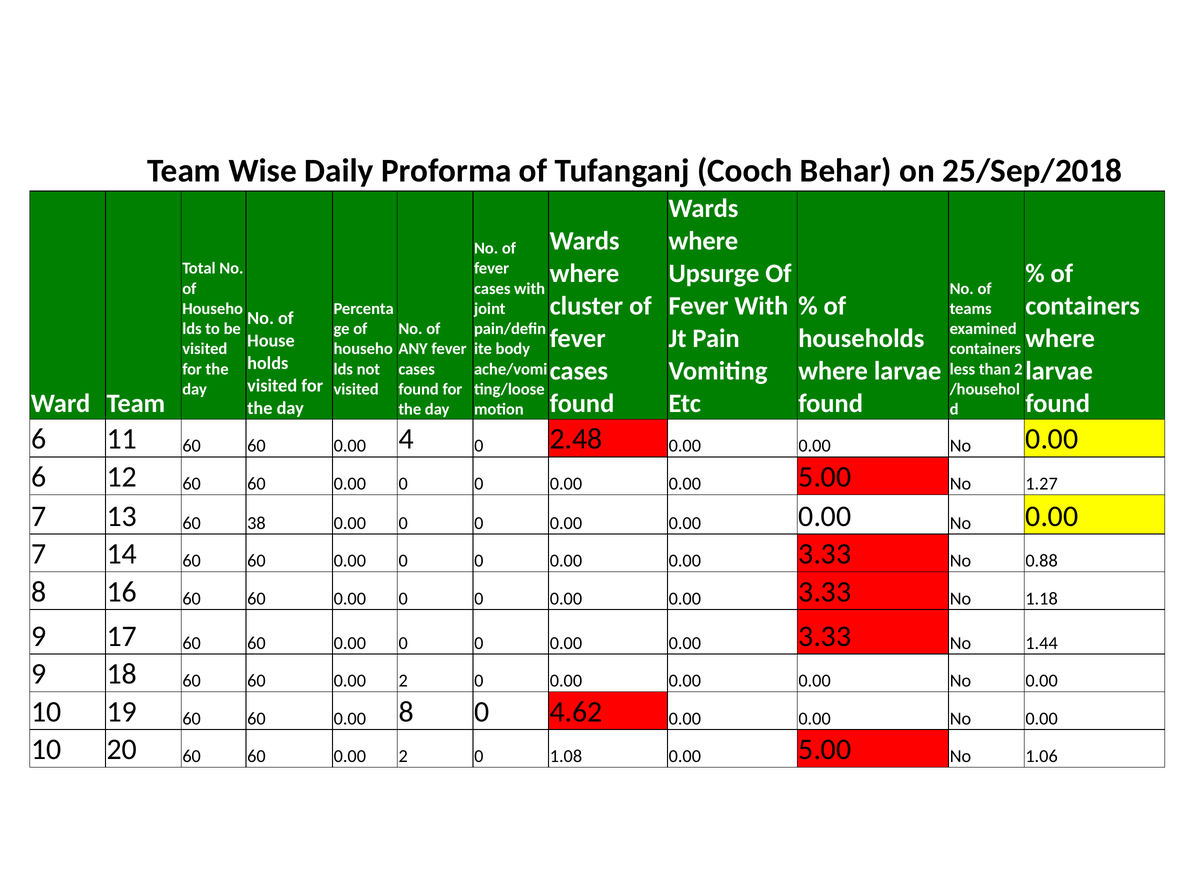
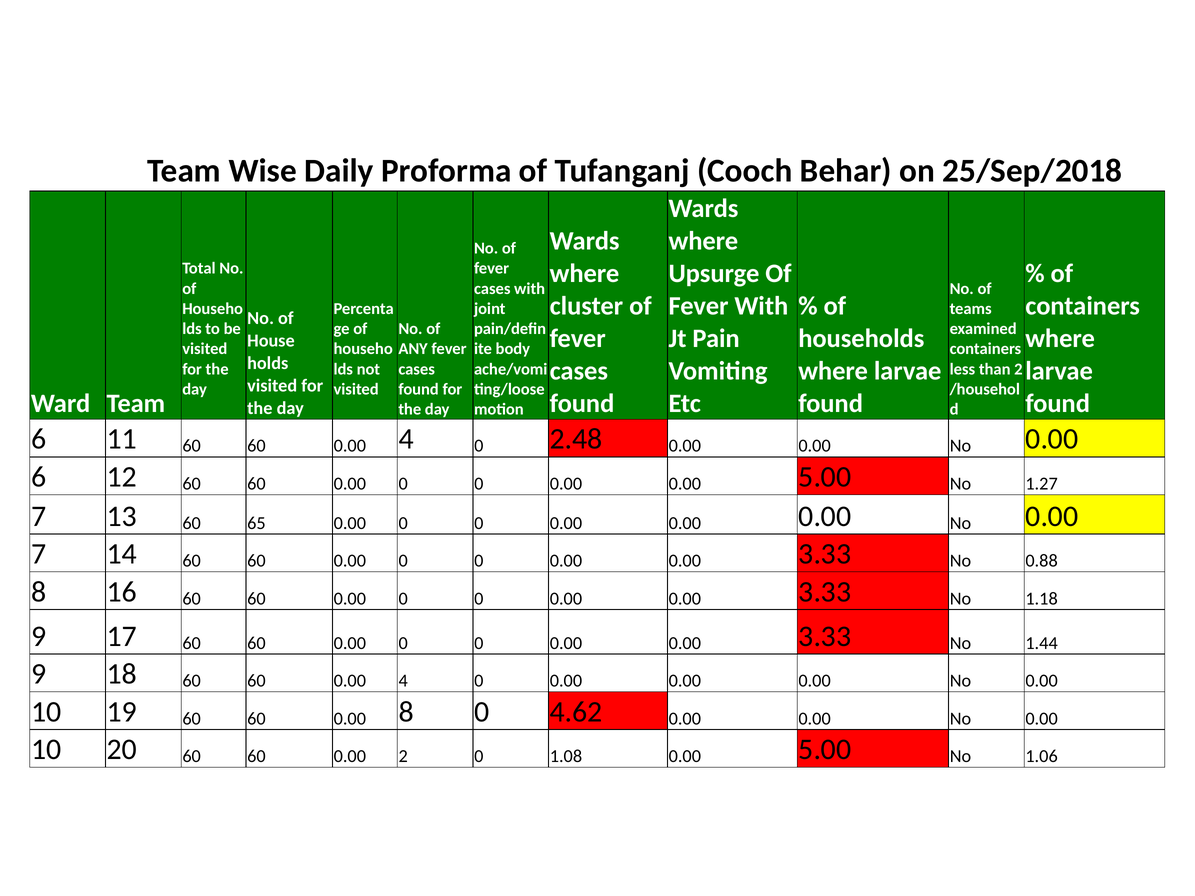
38: 38 -> 65 (256, 523)
2: 2 -> 4 (403, 681)
